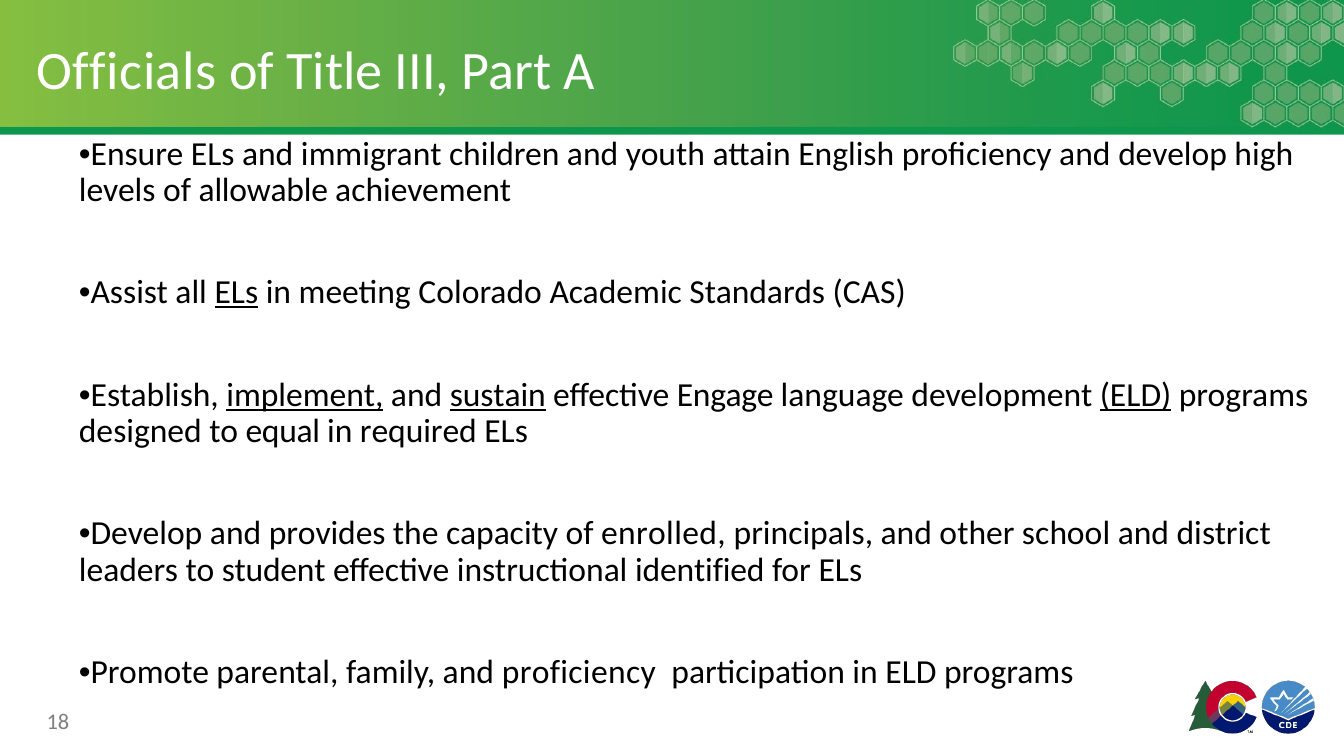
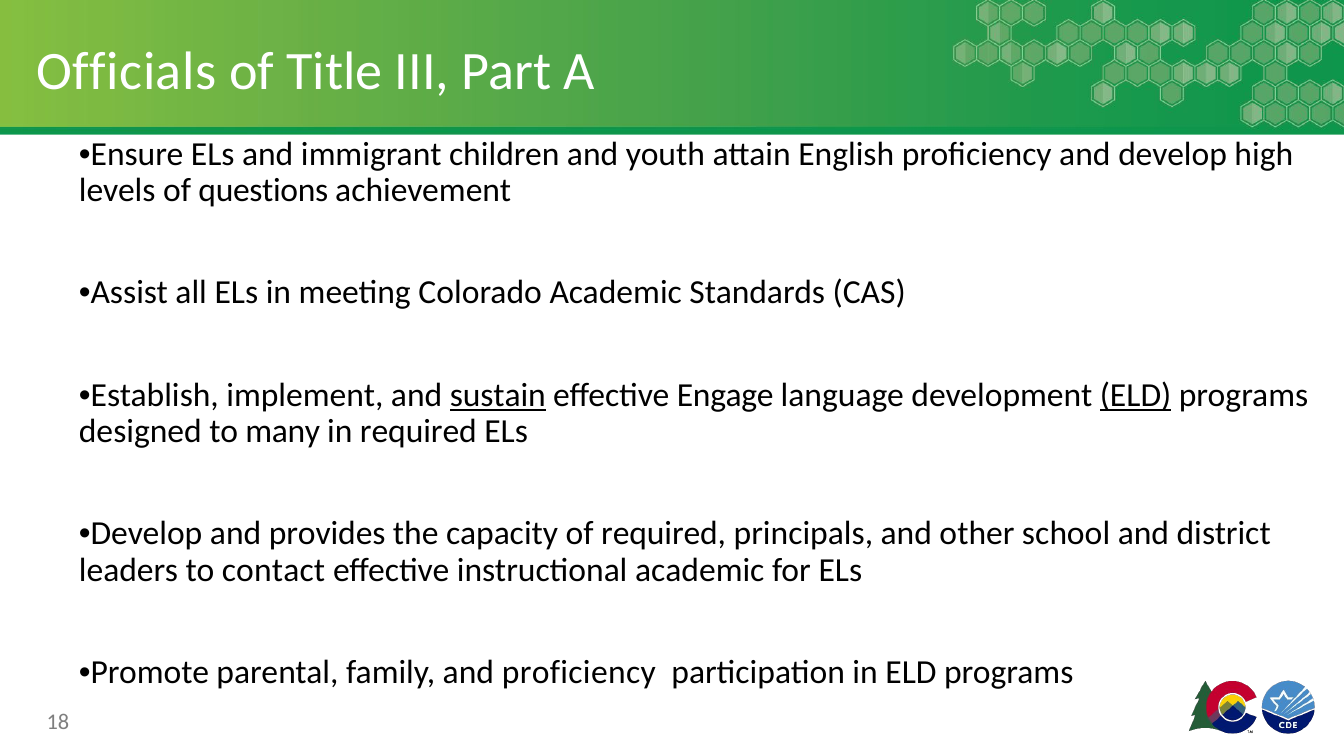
allowable: allowable -> questions (263, 190)
ELs underline: present -> none (236, 293)
implement underline: present -> none (305, 395)
equal: equal -> many (283, 431)
of enrolled: enrolled -> required (664, 534)
student: student -> contact (273, 570)
instructional identified: identified -> academic (700, 570)
